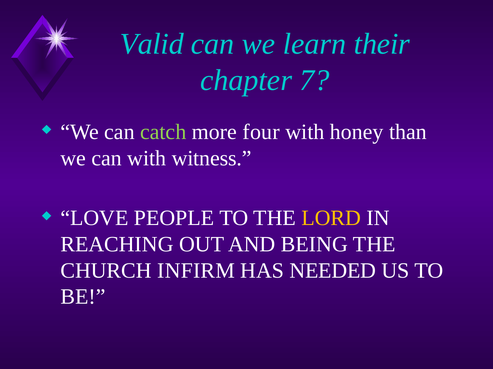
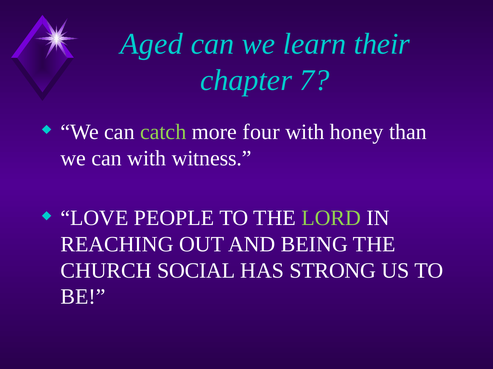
Valid: Valid -> Aged (151, 44)
LORD colour: yellow -> light green (331, 218)
INFIRM: INFIRM -> SOCIAL (196, 271)
NEEDED: NEEDED -> STRONG (333, 271)
